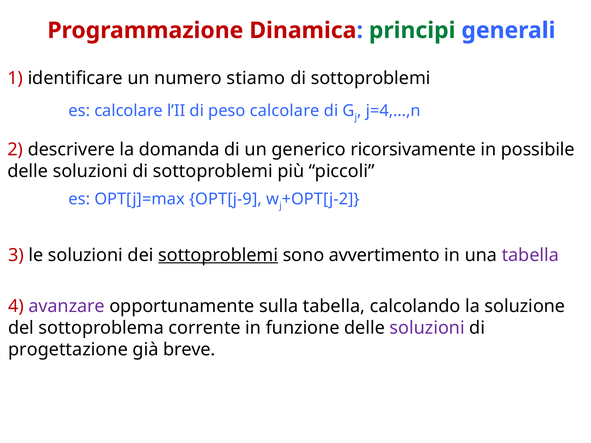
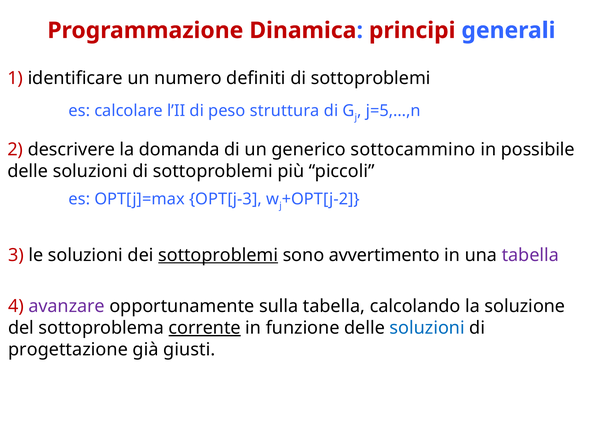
principi colour: green -> red (412, 30)
stiamo: stiamo -> definiti (256, 78)
peso calcolare: calcolare -> struttura (285, 111)
j=4,…,n: j=4,…,n -> j=5,…,n (393, 111)
ricorsivamente: ricorsivamente -> sottocammino (413, 150)
OPT[j-9: OPT[j-9 -> OPT[j-3 (225, 199)
corrente underline: none -> present (205, 328)
soluzioni colour: purple -> blue (427, 328)
breve: breve -> giusti (189, 350)
